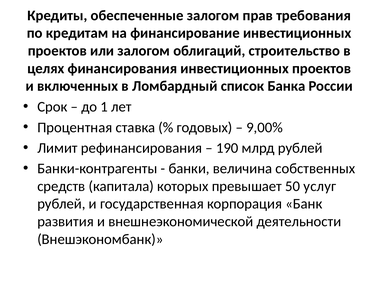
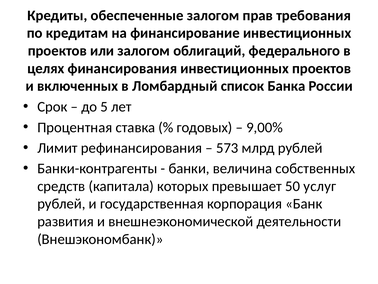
строительство: строительство -> федерального (294, 51)
1: 1 -> 5 (104, 107)
190: 190 -> 573 (227, 148)
